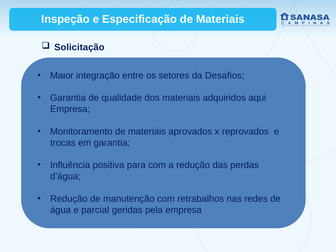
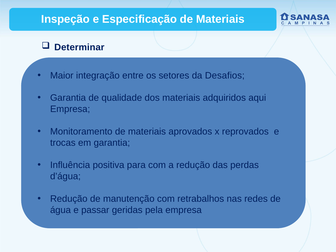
Solicitação: Solicitação -> Determinar (79, 47)
parcial: parcial -> passar (95, 210)
